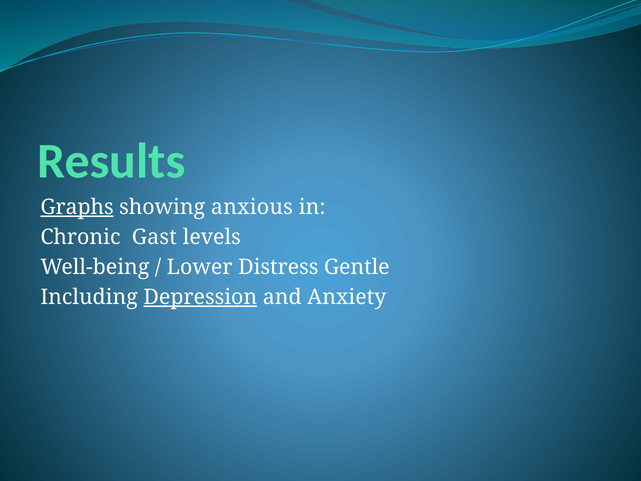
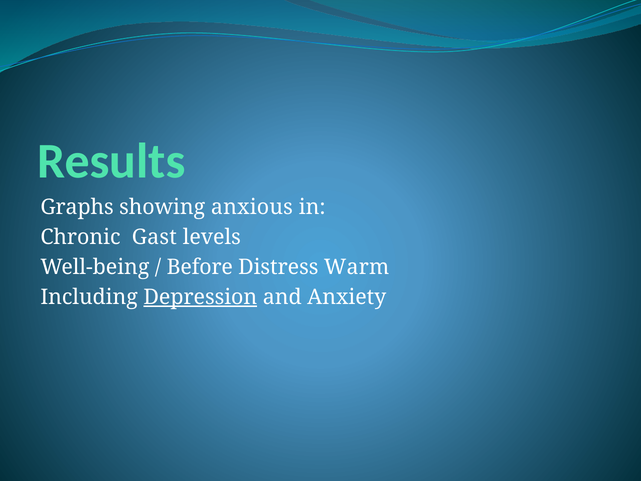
Graphs underline: present -> none (77, 207)
Lower: Lower -> Before (200, 267)
Gentle: Gentle -> Warm (357, 267)
